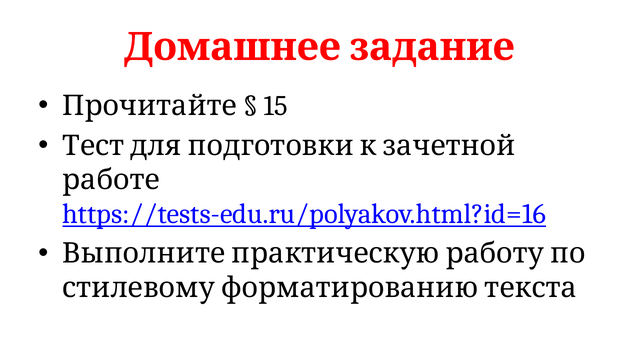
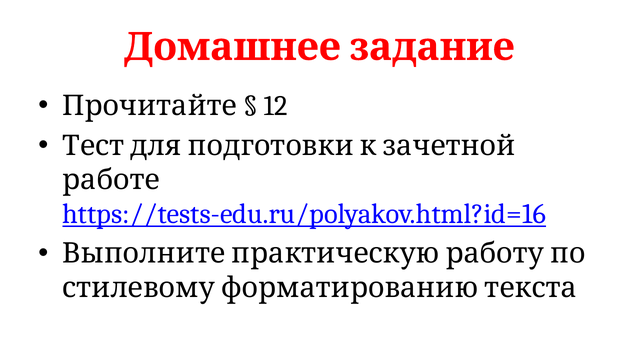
15: 15 -> 12 (276, 106)
